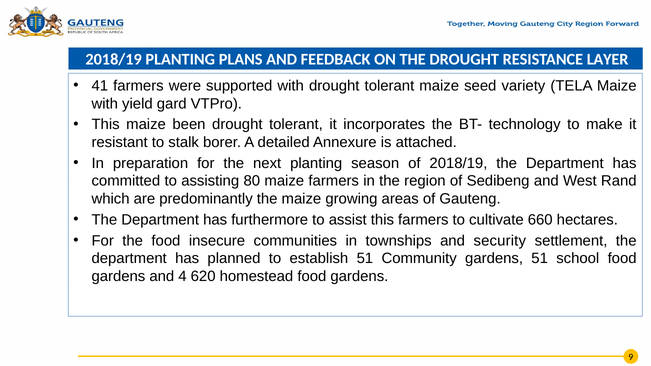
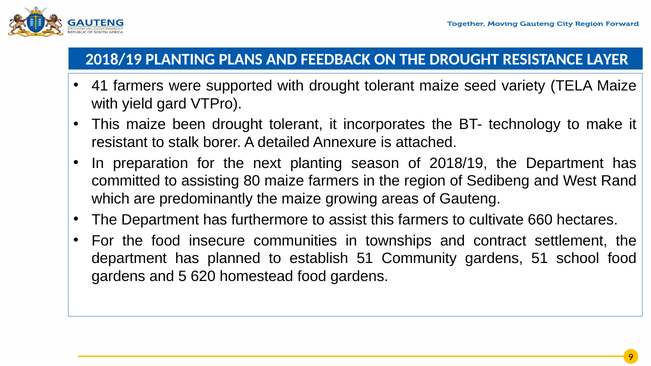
security: security -> contract (500, 241)
4: 4 -> 5 (182, 276)
